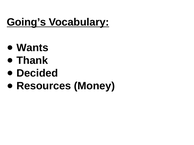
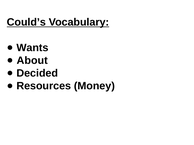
Going’s: Going’s -> Could’s (26, 22)
Thank: Thank -> About (32, 61)
